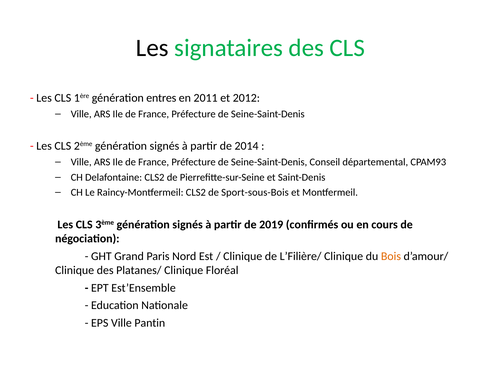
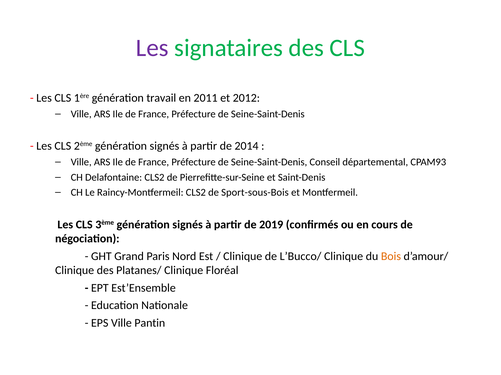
Les colour: black -> purple (152, 48)
entres: entres -> travail (161, 98)
L’Filière/: L’Filière/ -> L’Bucco/ (301, 257)
